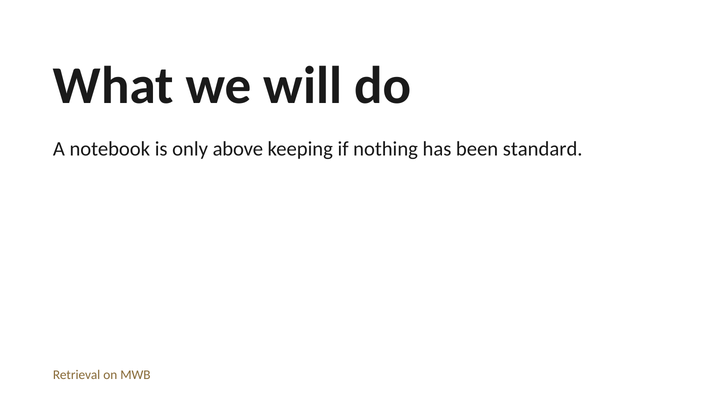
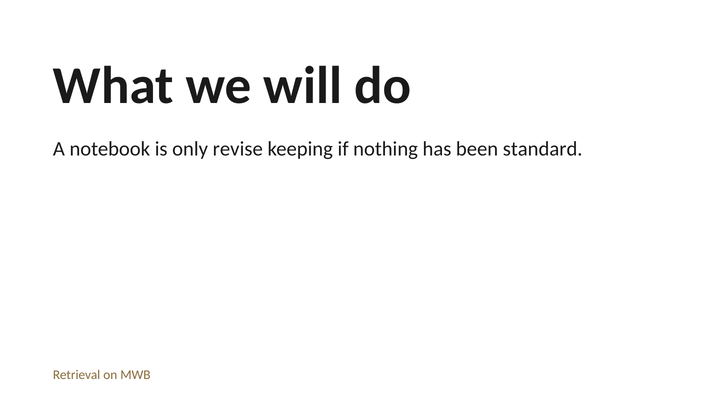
above: above -> revise (238, 149)
